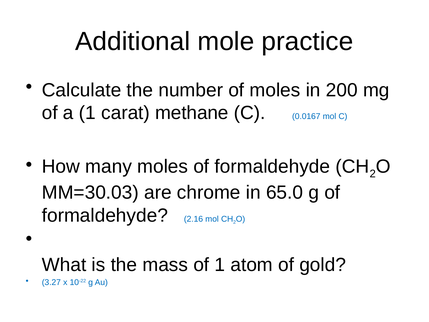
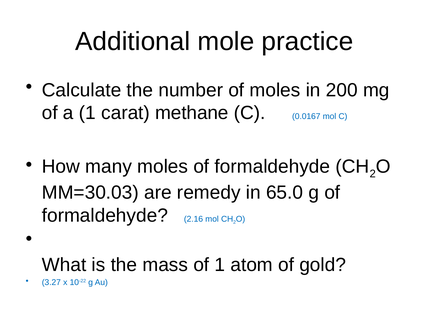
chrome: chrome -> remedy (209, 192)
